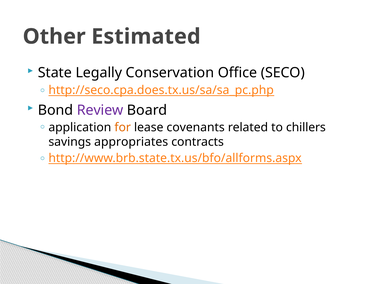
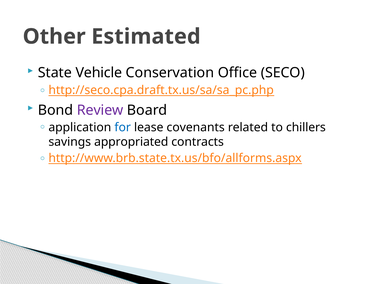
Legally: Legally -> Vehicle (99, 73)
http://seco.cpa.does.tx.us/sa/sa_pc.php: http://seco.cpa.does.tx.us/sa/sa_pc.php -> http://seco.cpa.draft.tx.us/sa/sa_pc.php (161, 90)
for colour: orange -> blue (123, 128)
appropriates: appropriates -> appropriated (131, 142)
